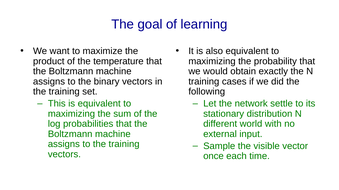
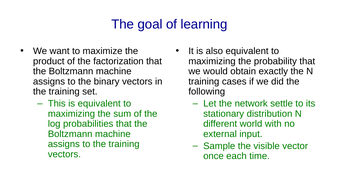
temperature: temperature -> factorization (118, 61)
